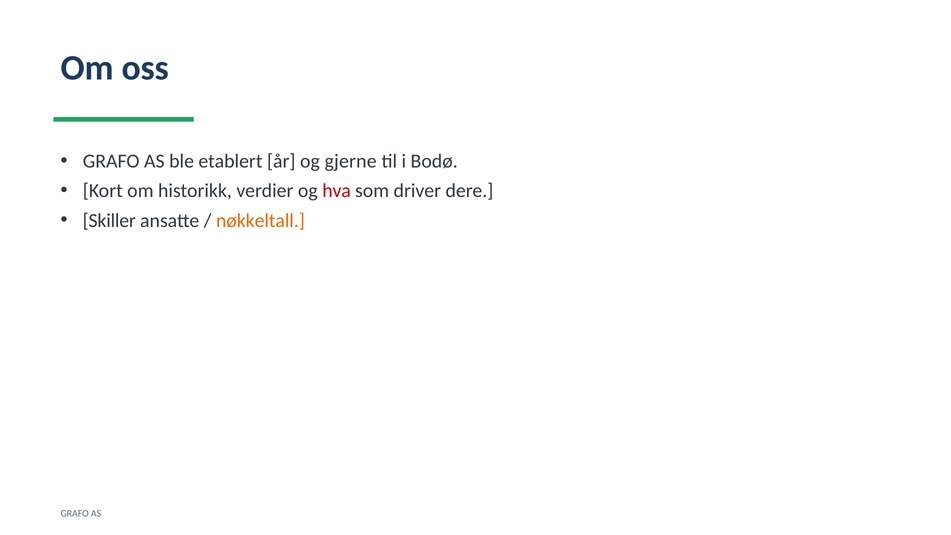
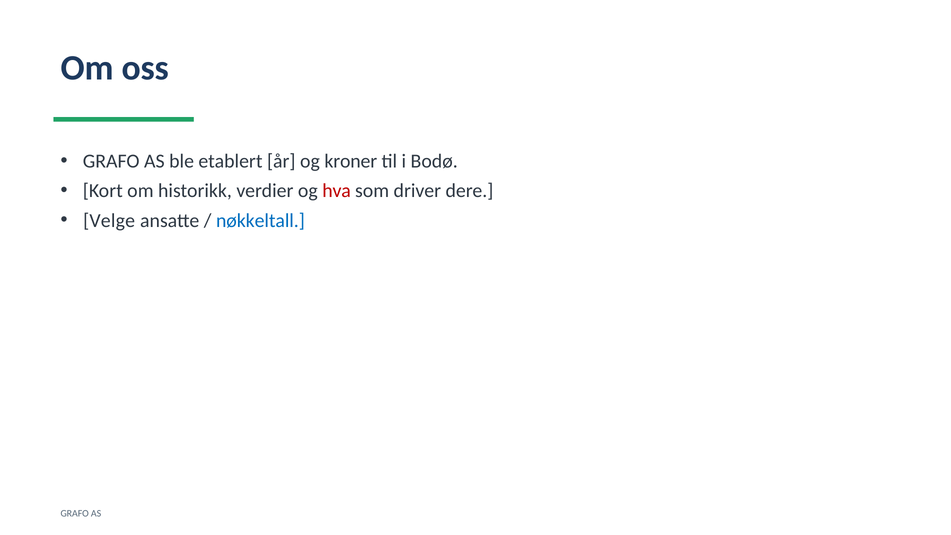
gjerne: gjerne -> kroner (351, 161)
Skiller: Skiller -> Velge (109, 221)
nøkkeltall colour: orange -> blue (260, 221)
